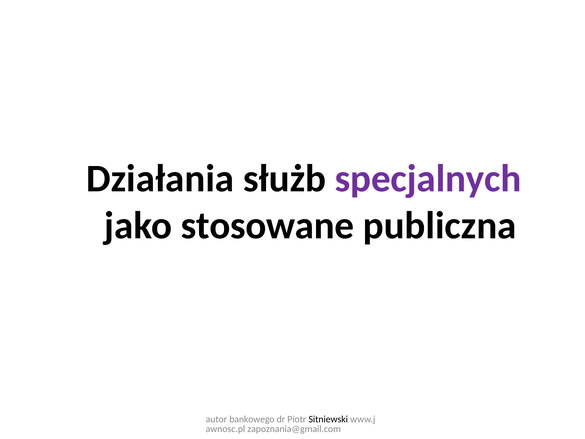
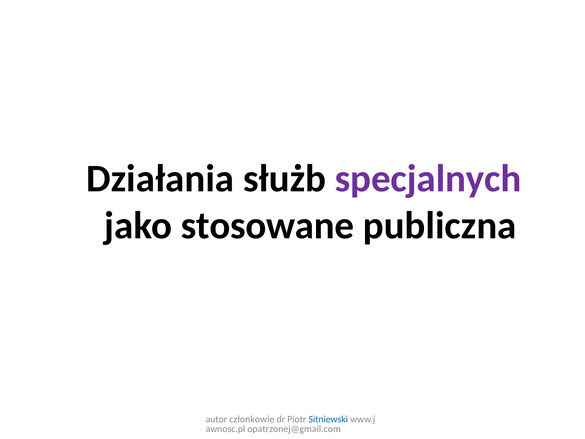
bankowego: bankowego -> członkowie (252, 419)
Sitniewski colour: black -> blue (328, 419)
zapoznania@gmail.com: zapoznania@gmail.com -> opatrzonej@gmail.com (294, 429)
